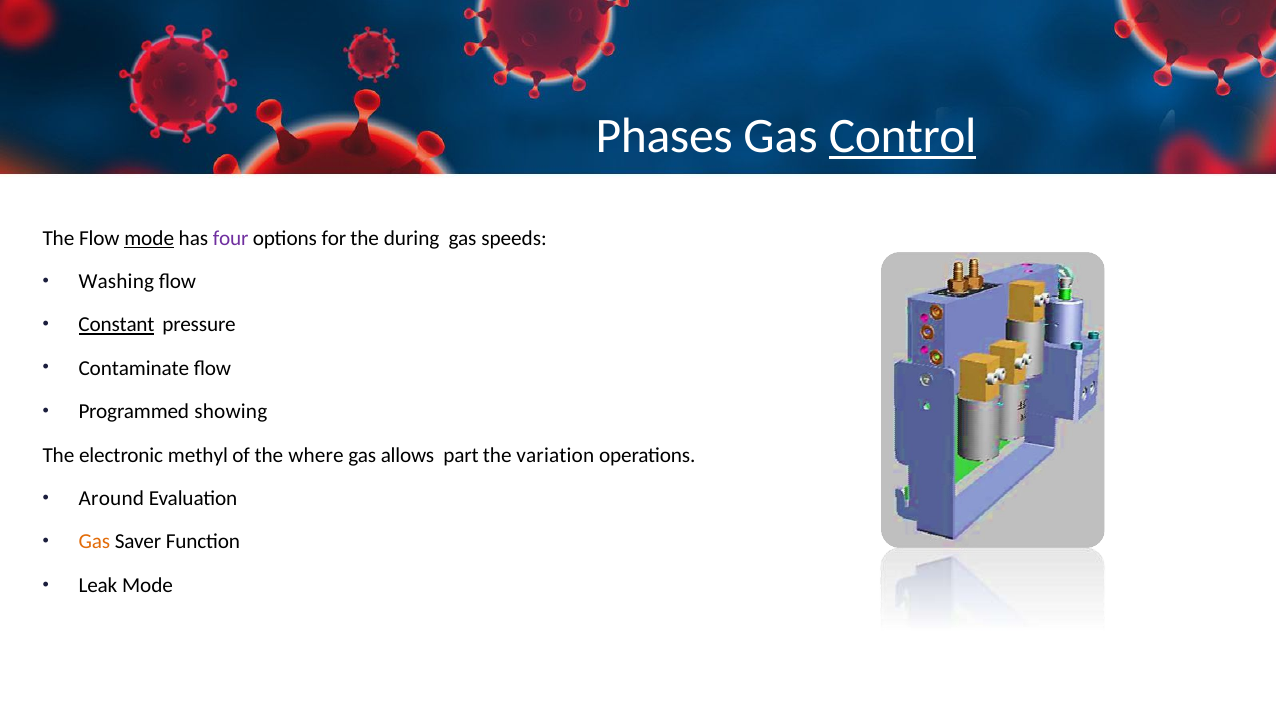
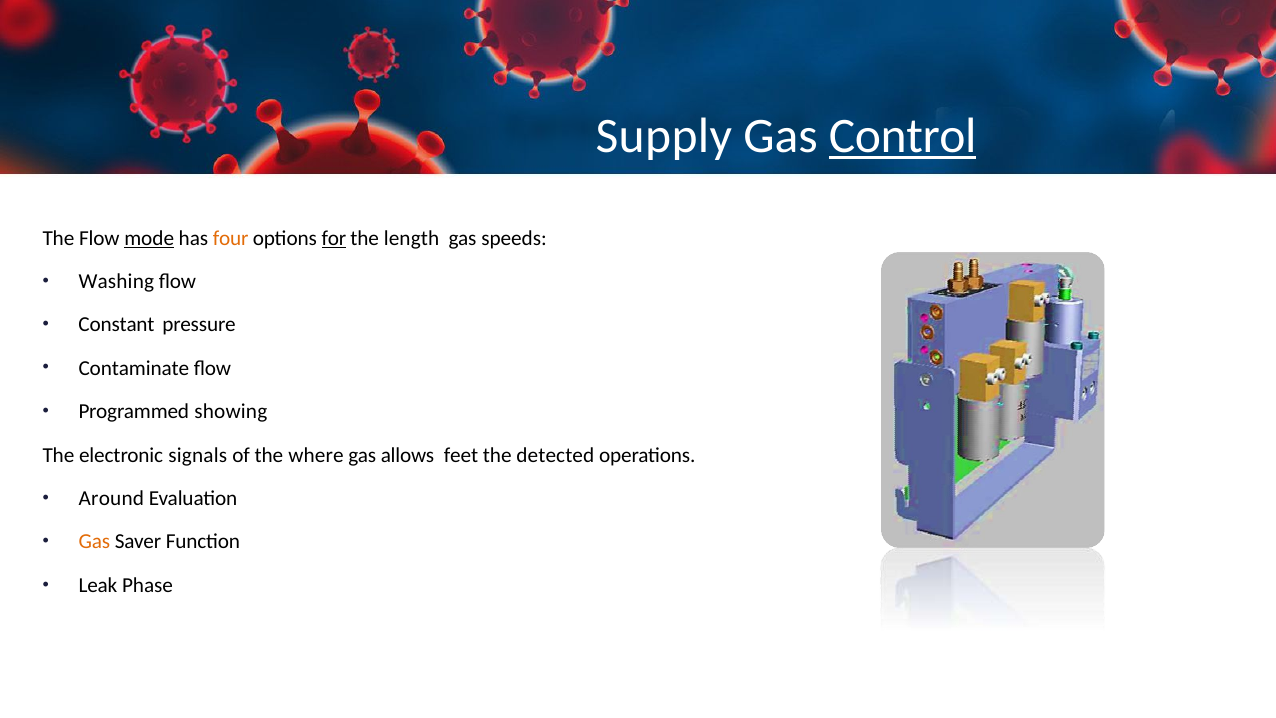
Phases: Phases -> Supply (664, 136)
four colour: purple -> orange (231, 238)
for underline: none -> present (334, 238)
during: during -> length (412, 238)
Constant underline: present -> none (117, 325)
methyl: methyl -> signals (198, 455)
part: part -> feet (461, 455)
variation: variation -> detected (555, 455)
Leak Mode: Mode -> Phase (148, 585)
